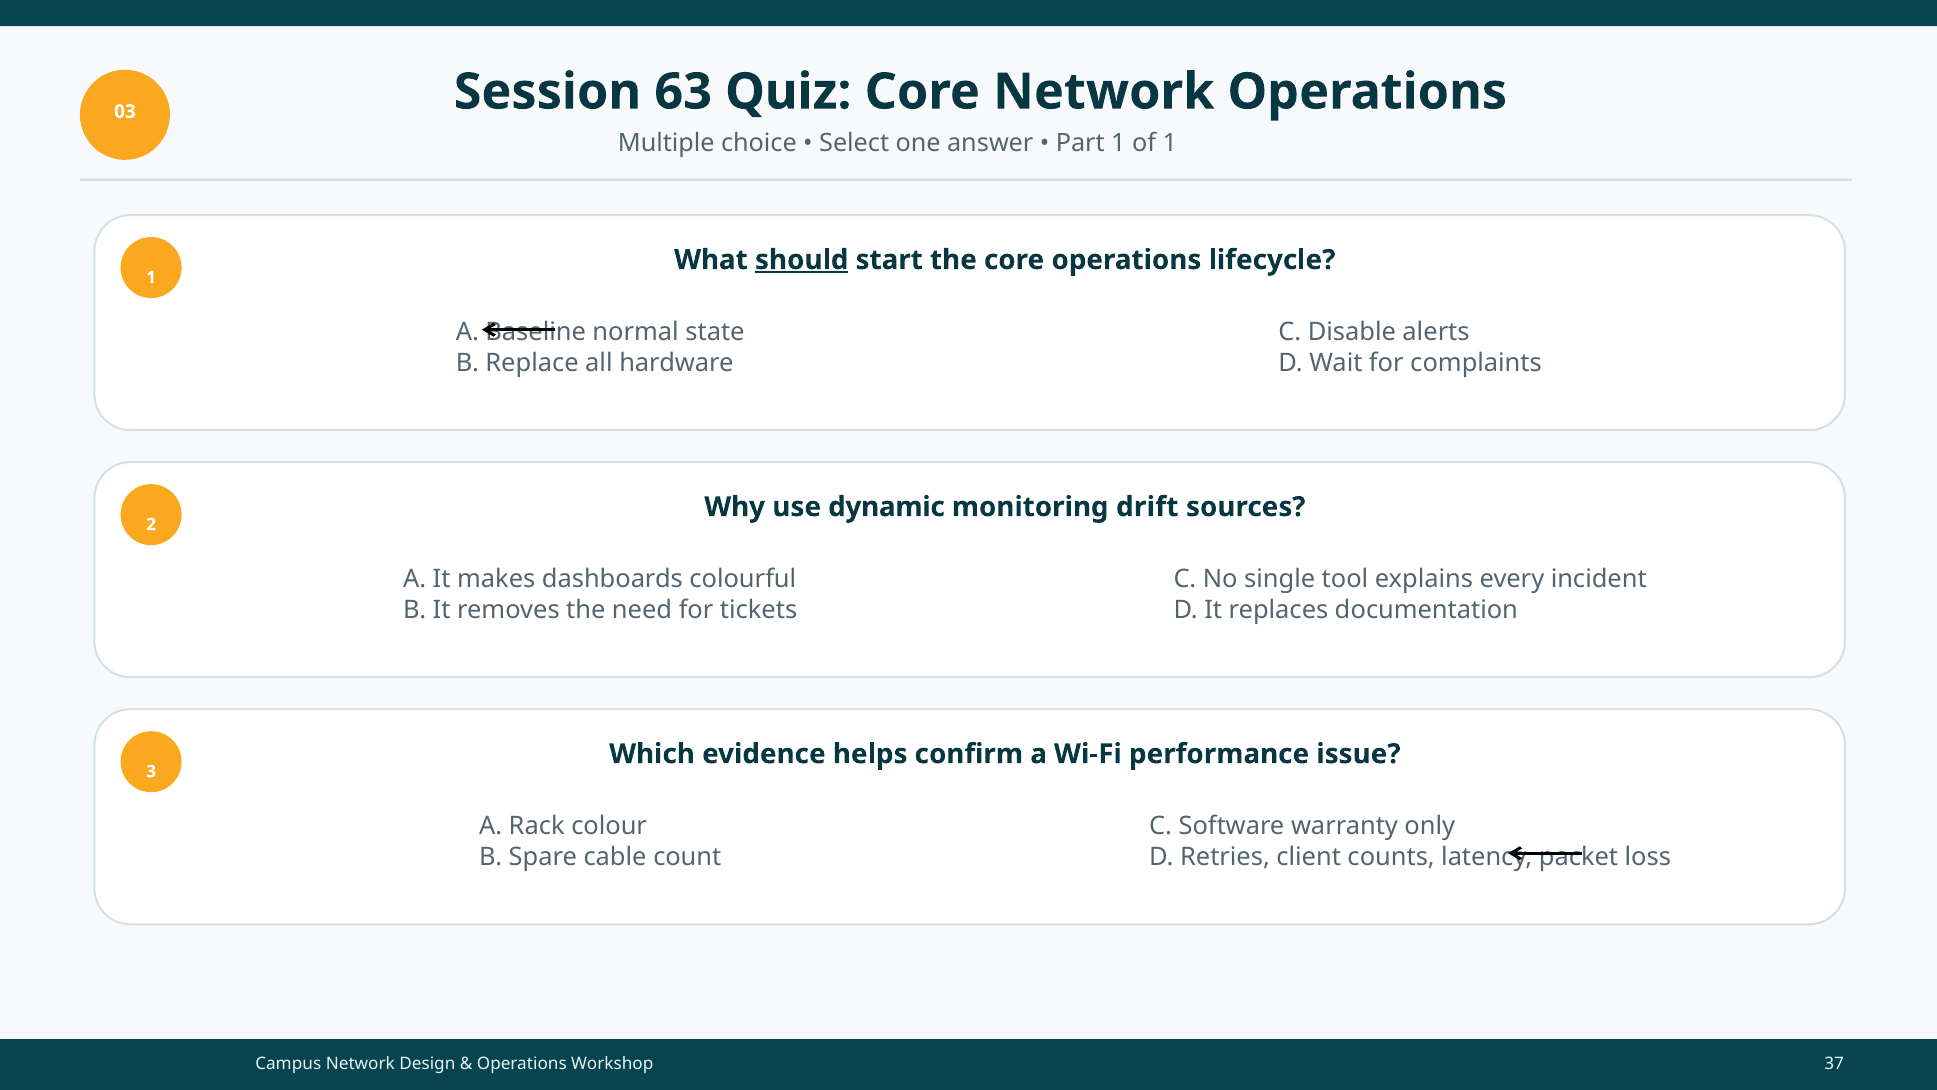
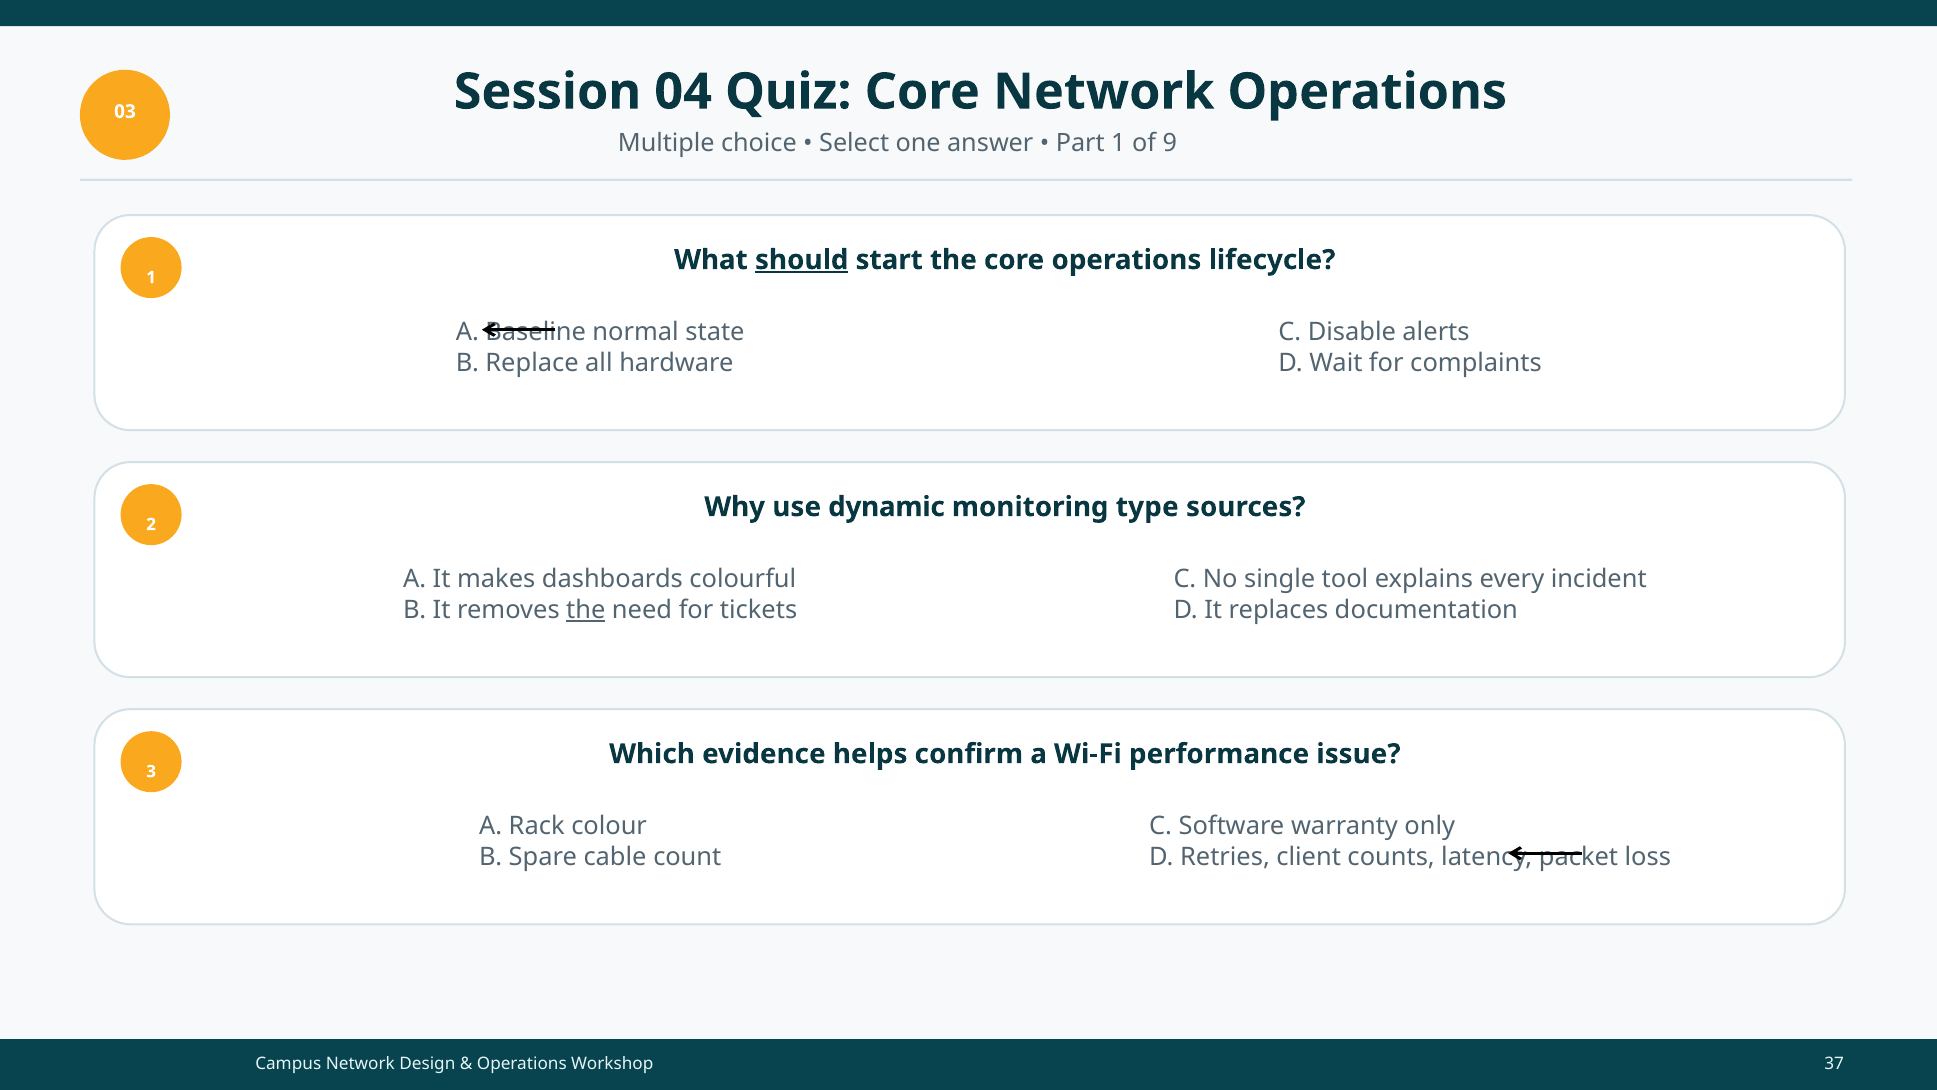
63: 63 -> 04 (683, 92)
of 1: 1 -> 9 (1170, 143)
drift: drift -> type (1147, 507)
the underline: none -> present (586, 610)
